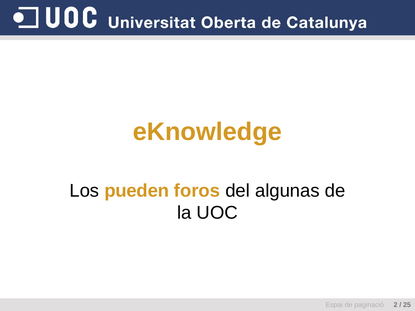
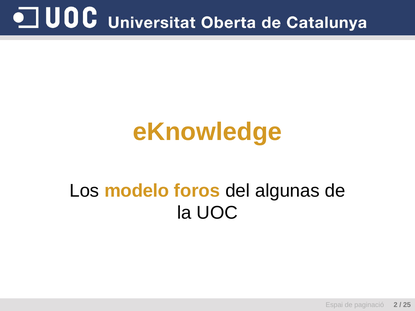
pueden: pueden -> modelo (137, 191)
